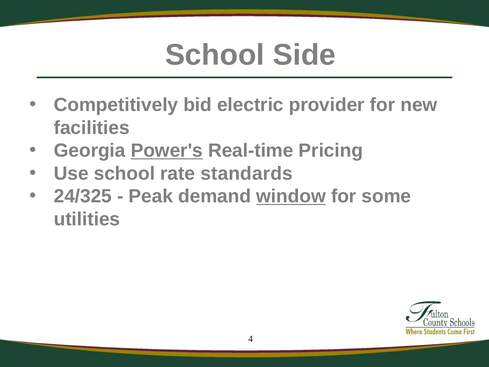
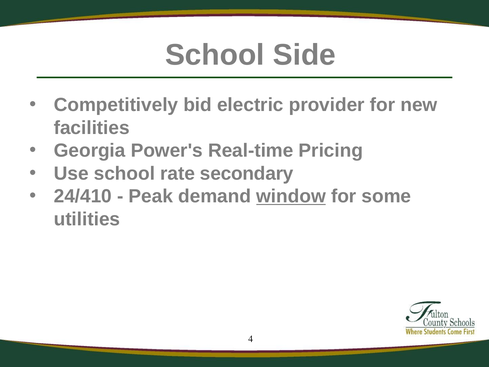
Power's underline: present -> none (167, 150)
standards: standards -> secondary (247, 173)
24/325: 24/325 -> 24/410 (83, 196)
